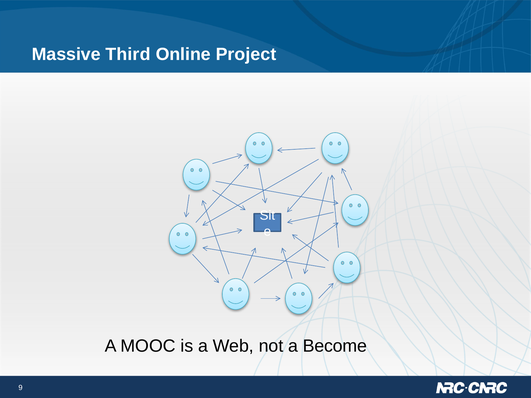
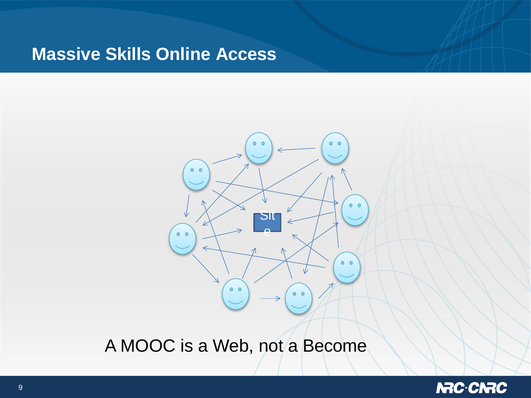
Third: Third -> Skills (128, 54)
Project: Project -> Access (246, 54)
